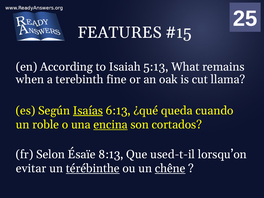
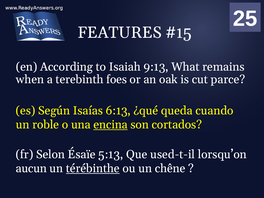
5:13: 5:13 -> 9:13 (156, 67)
fine: fine -> foes (117, 79)
llama: llama -> parce (228, 79)
Isaías underline: present -> none (88, 111)
8:13: 8:13 -> 5:13 (111, 154)
evitar: evitar -> aucun (31, 168)
chêne underline: present -> none (170, 168)
